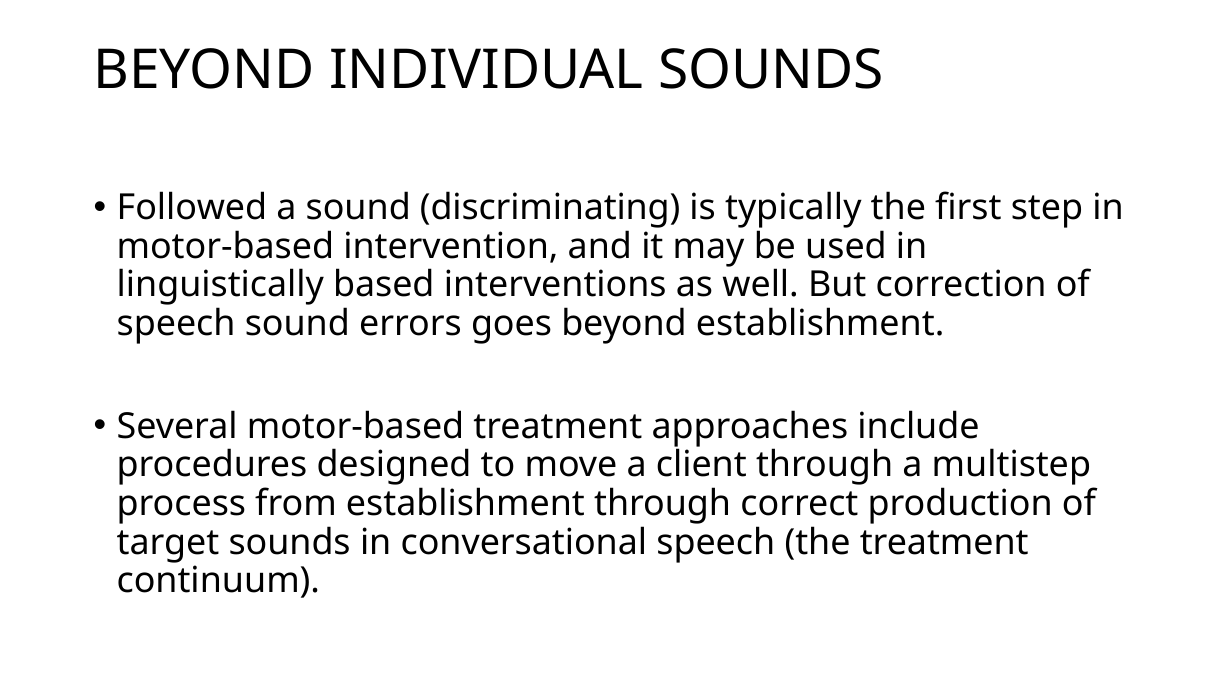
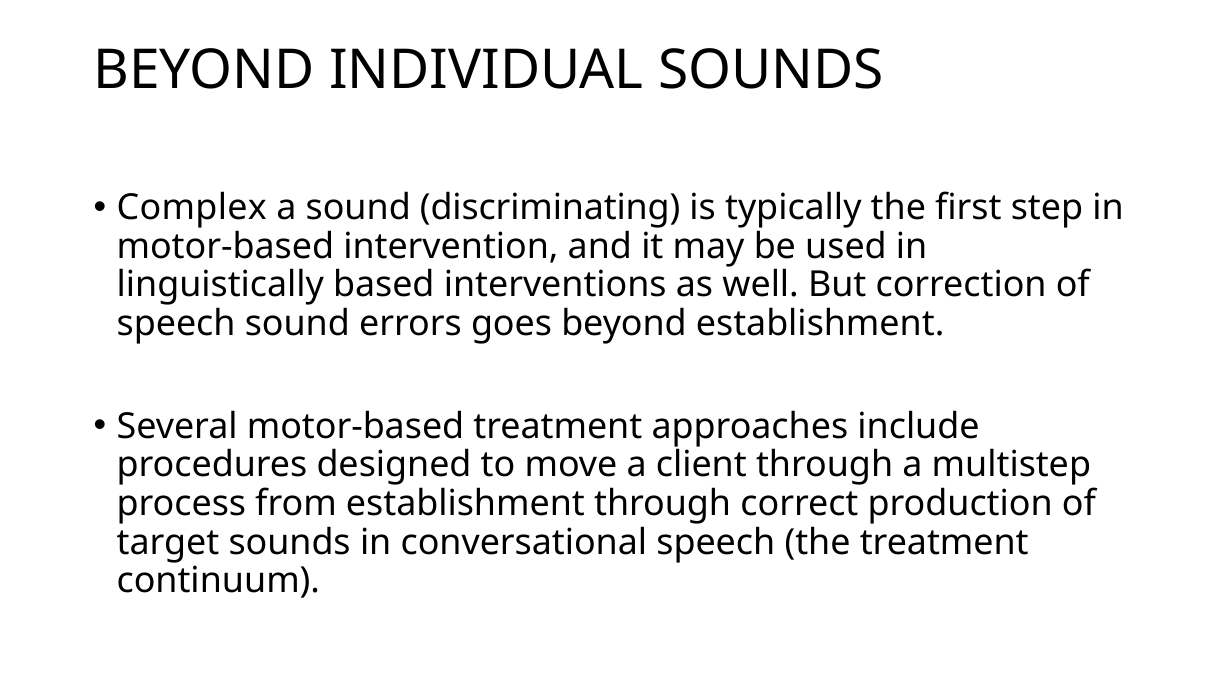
Followed: Followed -> Complex (192, 208)
